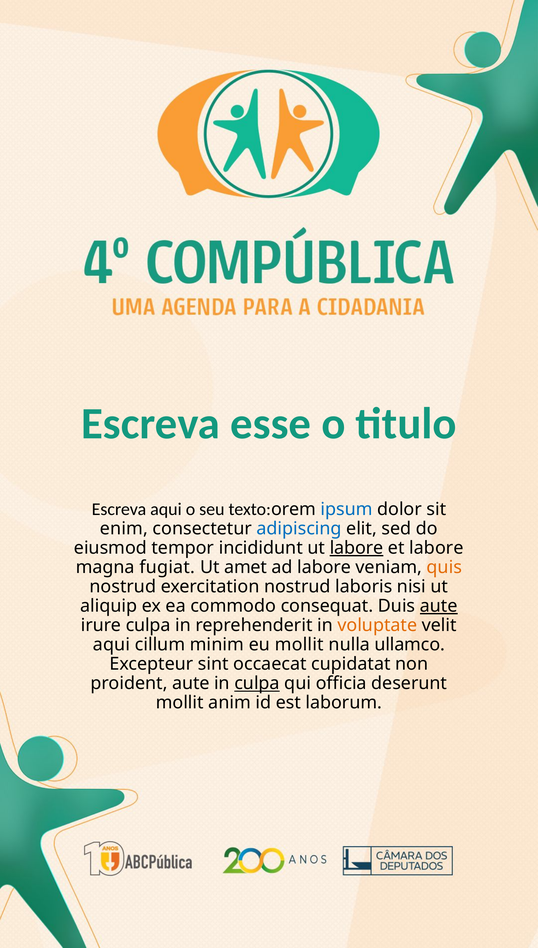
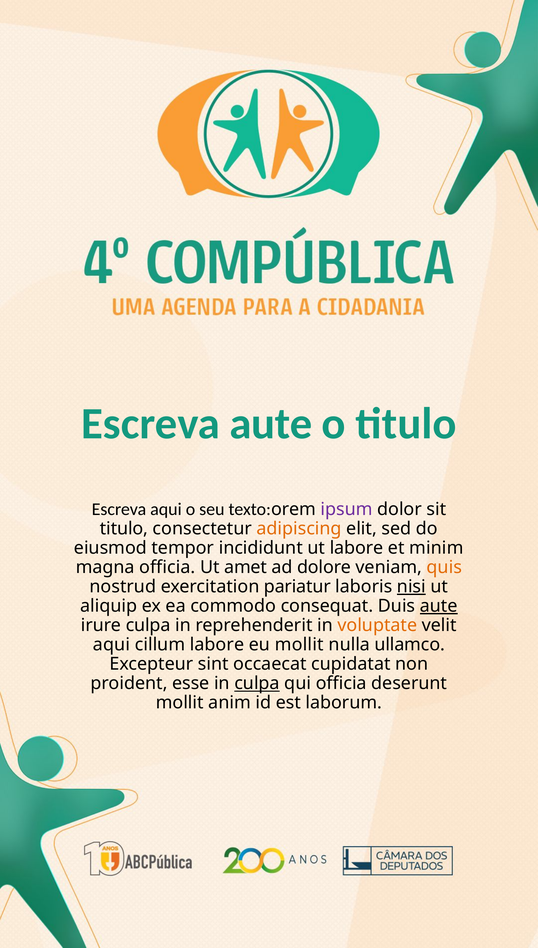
Escreva esse: esse -> aute (271, 424)
ipsum colour: blue -> purple (347, 510)
enim: enim -> titulo (124, 529)
adipiscing colour: blue -> orange (299, 529)
labore underline: present -> none (357, 548)
et labore: labore -> minim (436, 548)
magna fugiat: fugiat -> officia (167, 568)
ad labore: labore -> dolore (324, 568)
exercitation nostrud: nostrud -> pariatur (297, 587)
nisi underline: none -> present (411, 587)
cillum minim: minim -> labore (217, 645)
proident aute: aute -> esse (191, 684)
